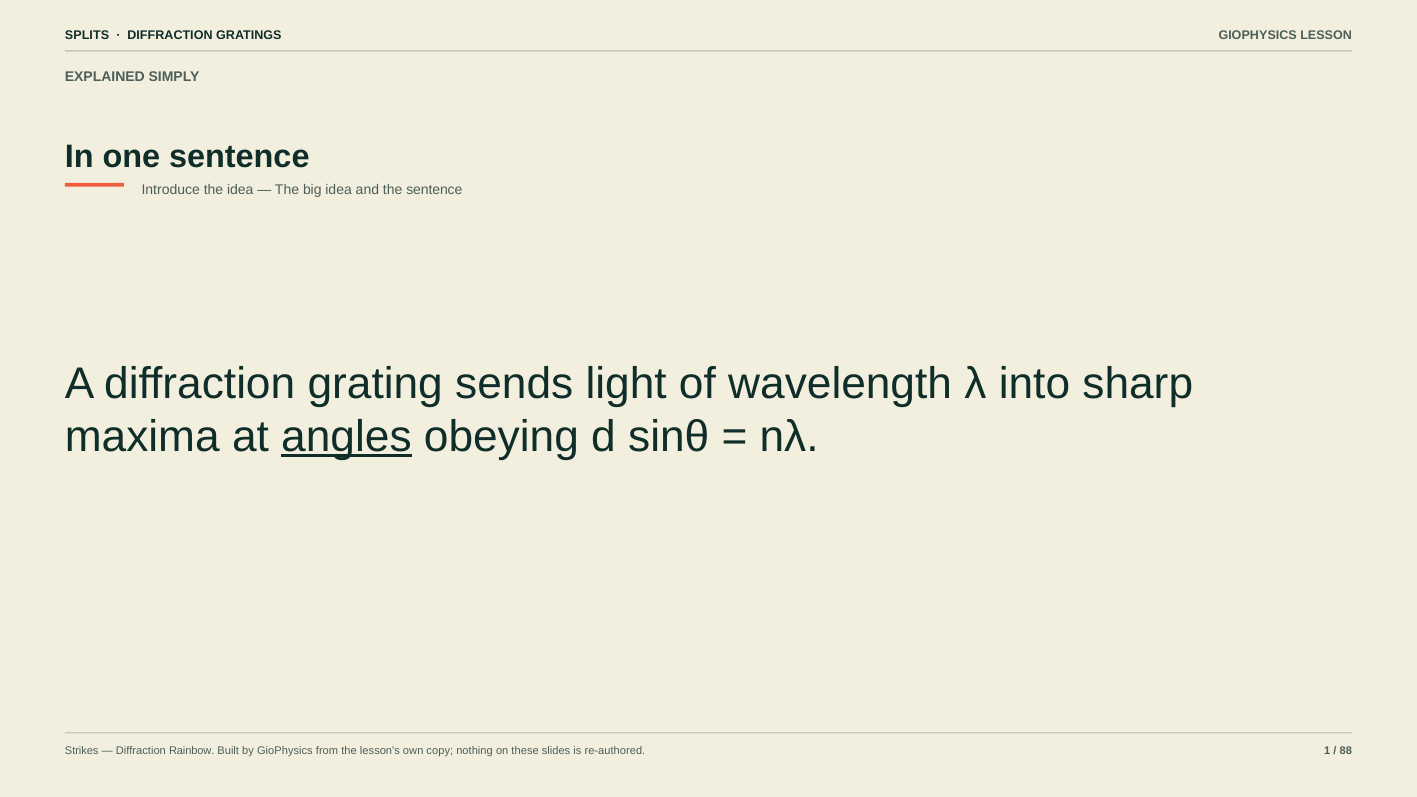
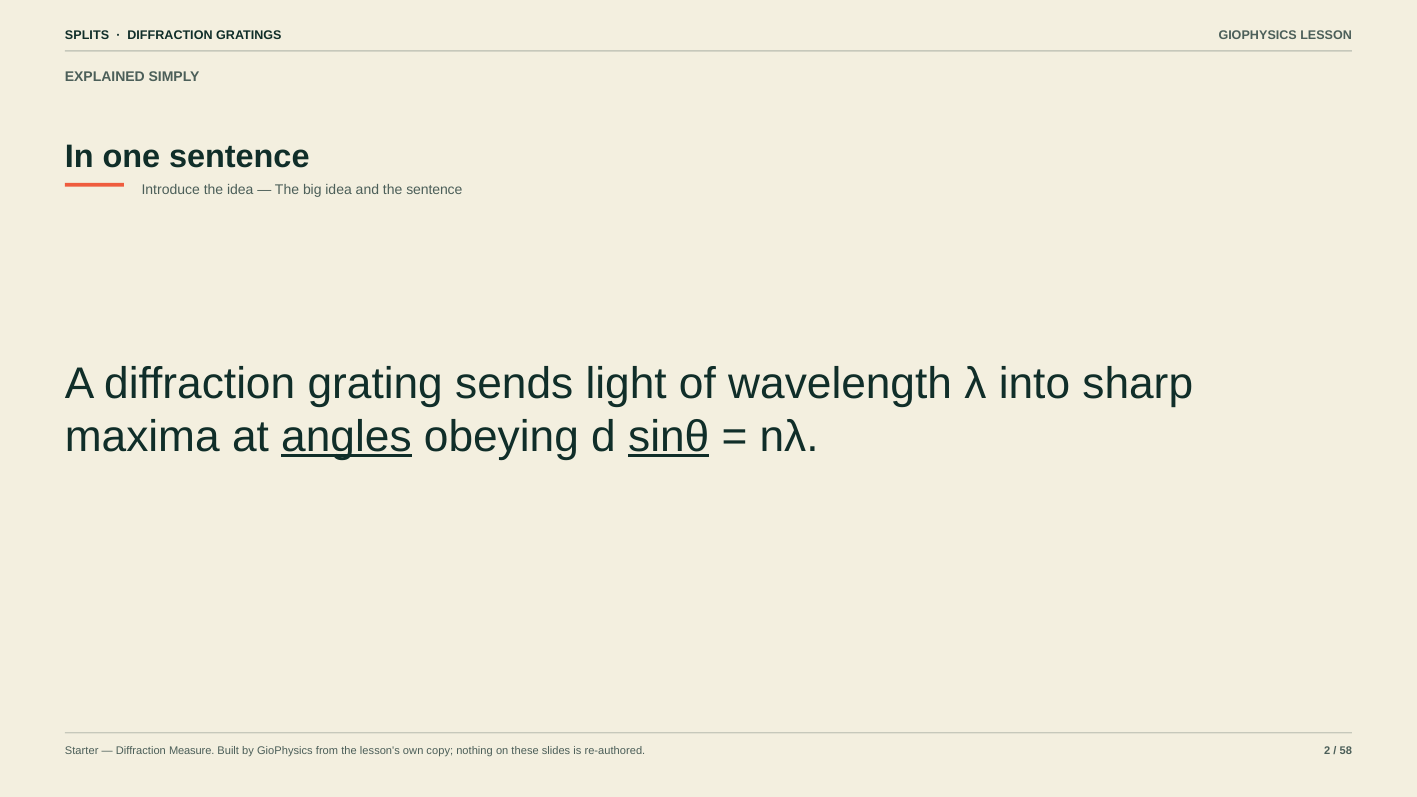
sinθ underline: none -> present (669, 437)
Strikes: Strikes -> Starter (82, 751)
Rainbow: Rainbow -> Measure (192, 751)
1: 1 -> 2 (1327, 751)
88: 88 -> 58 (1346, 751)
